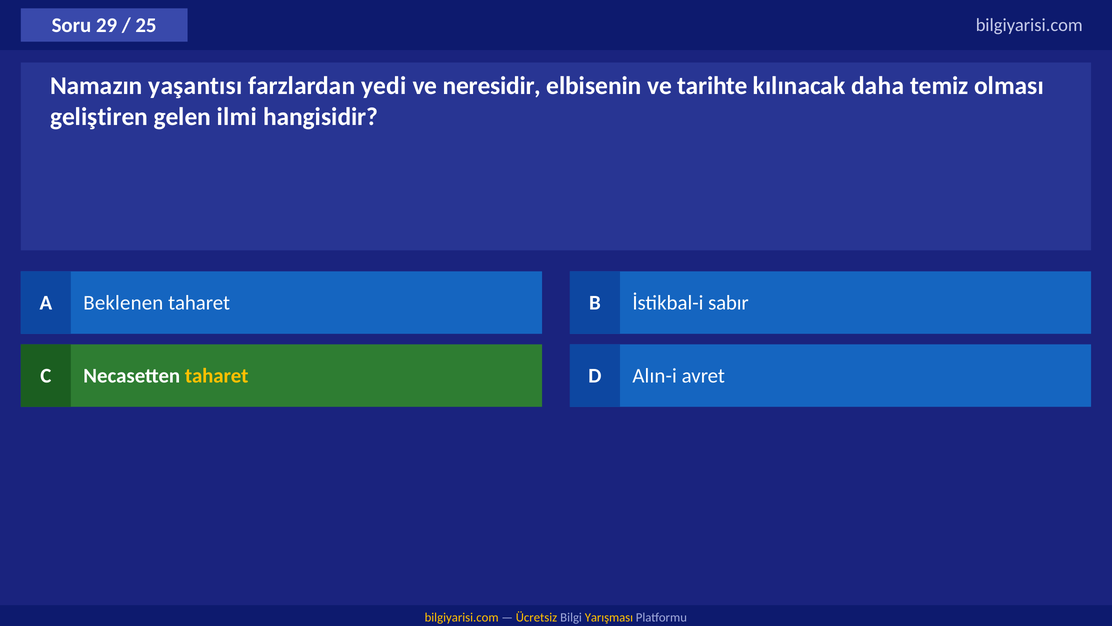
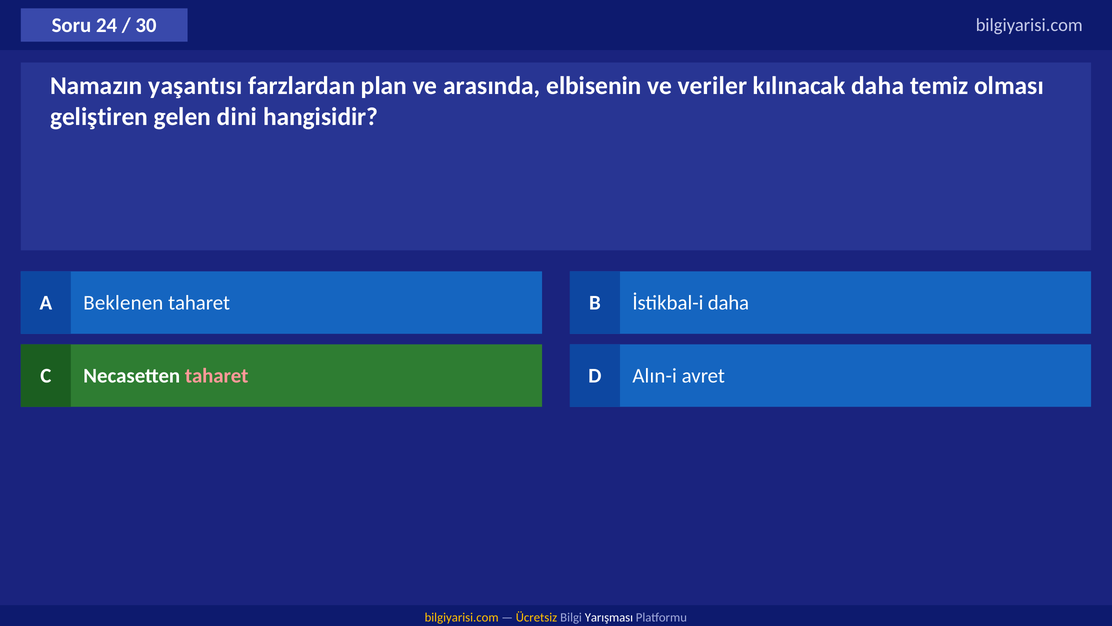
29: 29 -> 24 (107, 25)
25: 25 -> 30 (146, 25)
yedi: yedi -> plan (384, 86)
neresidir: neresidir -> arasında (492, 86)
tarihte: tarihte -> veriler (712, 86)
ilmi: ilmi -> dini (237, 117)
İstikbal-i sabır: sabır -> daha (728, 303)
taharet colour: yellow -> pink (217, 376)
Yarışması colour: yellow -> white (609, 617)
